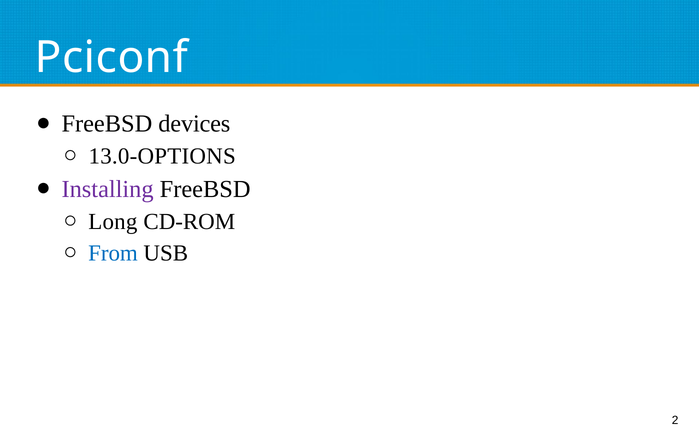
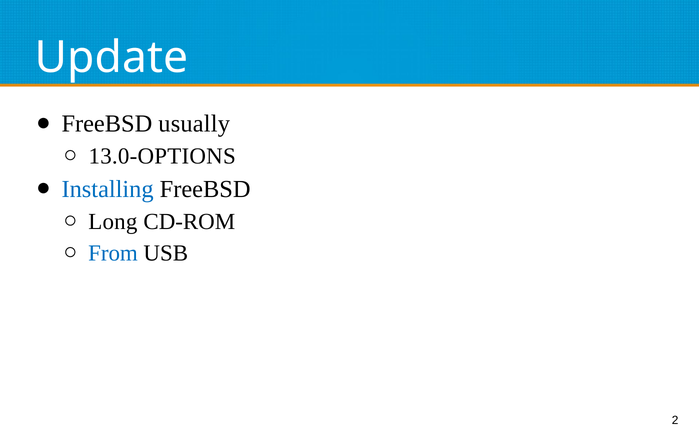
Pciconf: Pciconf -> Update (112, 57)
devices: devices -> usually (194, 123)
Installing colour: purple -> blue (108, 189)
